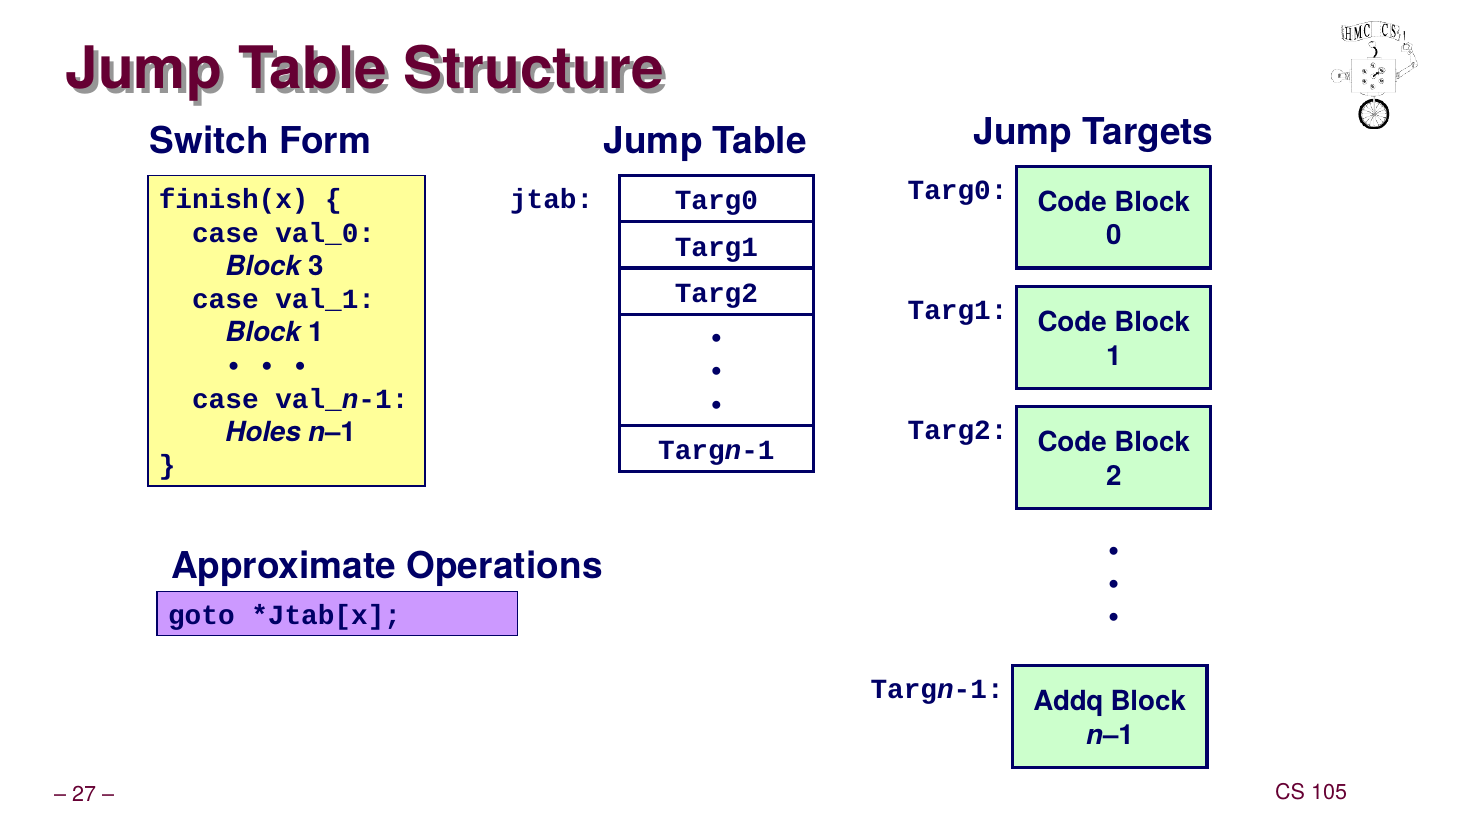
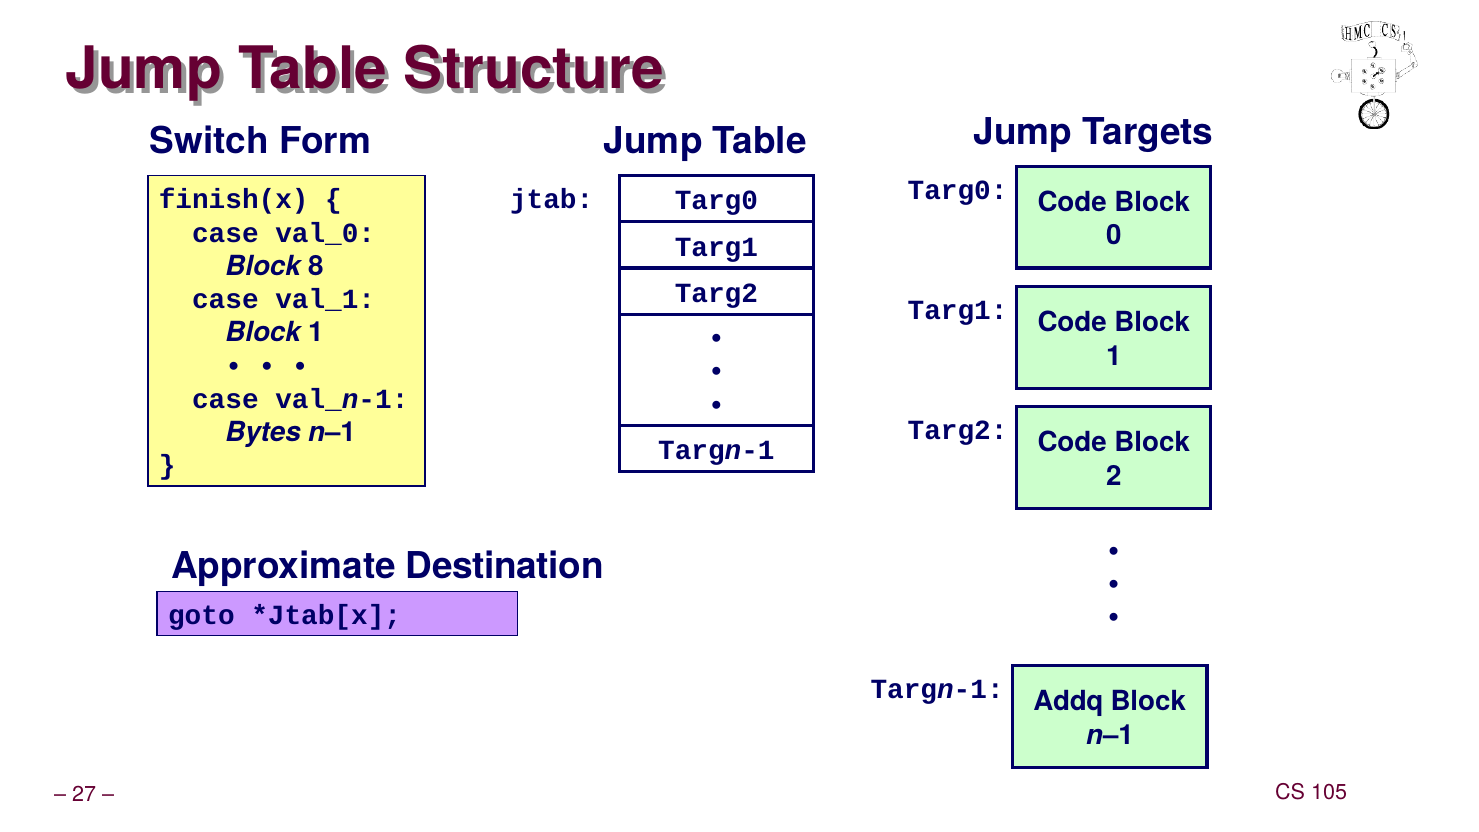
3: 3 -> 8 (316, 266)
Holes: Holes -> Bytes (263, 432)
Operations: Operations -> Destination (505, 566)
